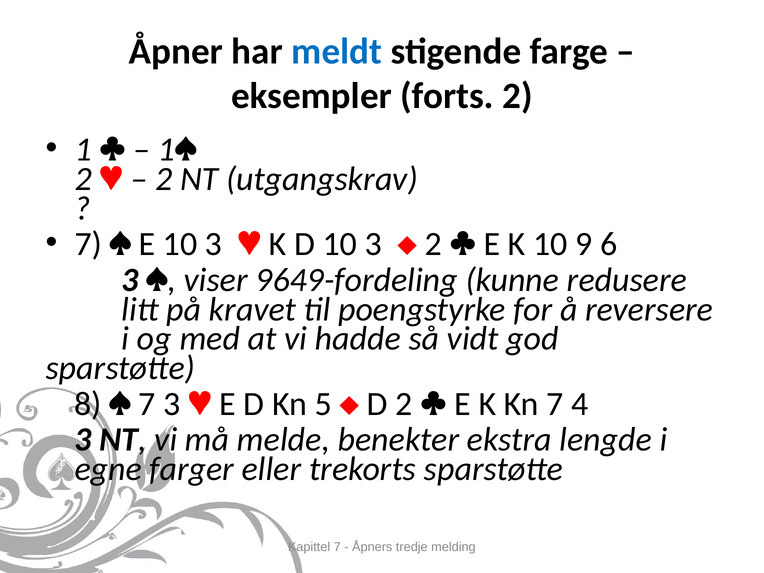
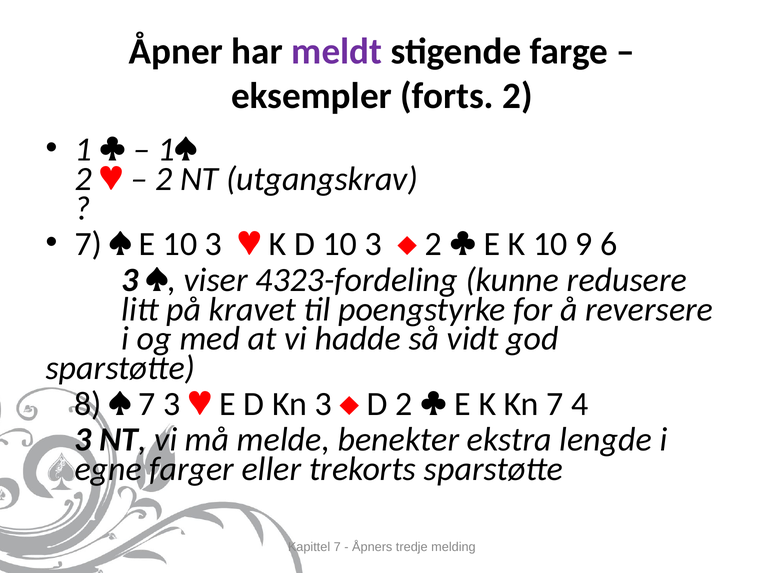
meldt colour: blue -> purple (337, 52)
9649-fordeling: 9649-fordeling -> 4323-fordeling (357, 280)
Kn 5: 5 -> 3 (323, 404)
